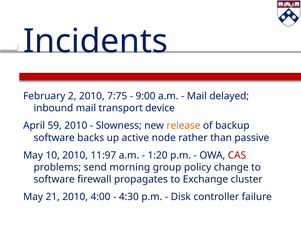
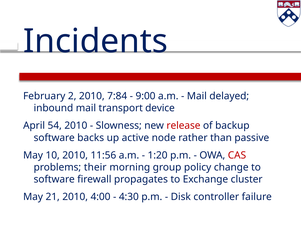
7:75: 7:75 -> 7:84 (117, 96)
59: 59 -> 54 (55, 126)
release colour: orange -> red (183, 126)
11:97: 11:97 -> 11:56 (103, 155)
send: send -> their (95, 167)
